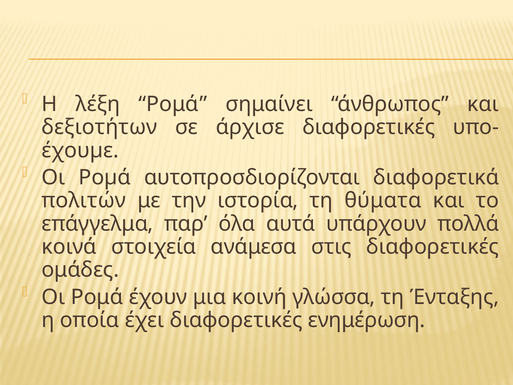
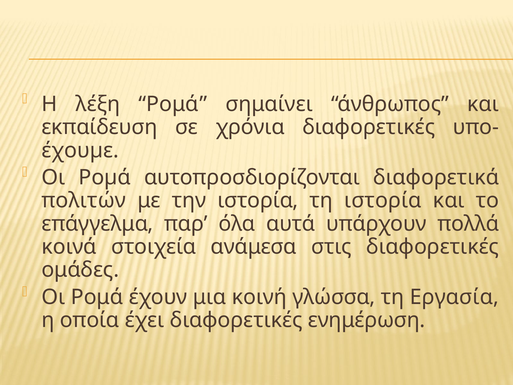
δεξιοτήτων: δεξιοτήτων -> εκπαίδευση (99, 127)
άρχισε: άρχισε -> χρόνια (250, 127)
τη θύματα: θύματα -> ιστορία (383, 200)
Ένταξης: Ένταξης -> Εργασία (454, 297)
